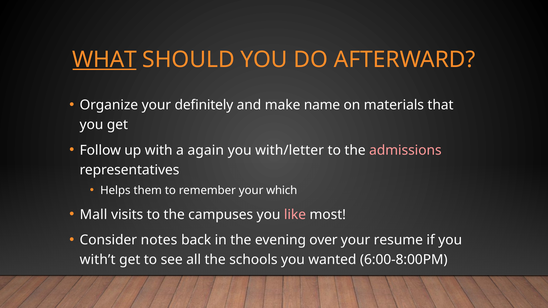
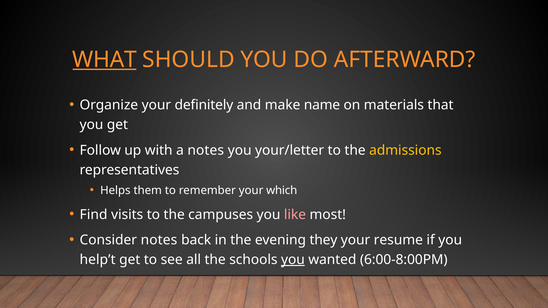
a again: again -> notes (206, 150)
with/letter: with/letter -> your/letter (290, 150)
admissions colour: pink -> yellow (405, 150)
Mall: Mall -> Find (94, 215)
over: over -> they (323, 240)
with’t: with’t -> help’t (98, 260)
you underline: none -> present (293, 260)
